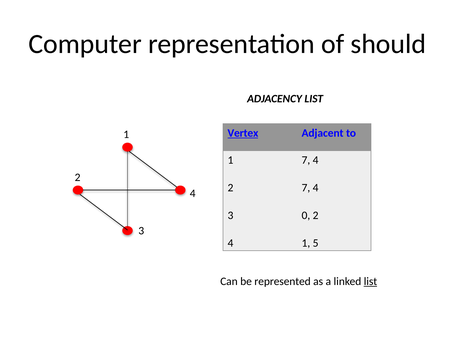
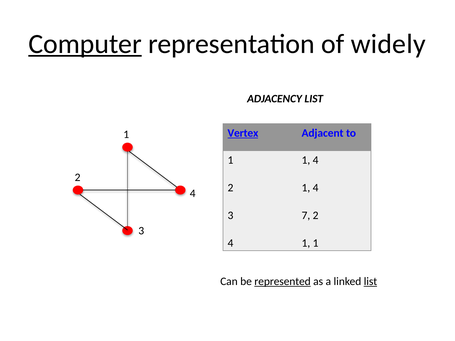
Computer underline: none -> present (85, 44)
should: should -> widely (388, 44)
7: 7 -> 1 (306, 160)
7: 7 -> 1 (306, 188)
0: 0 -> 7 (306, 216)
1 5: 5 -> 1 (316, 243)
represented underline: none -> present (283, 282)
